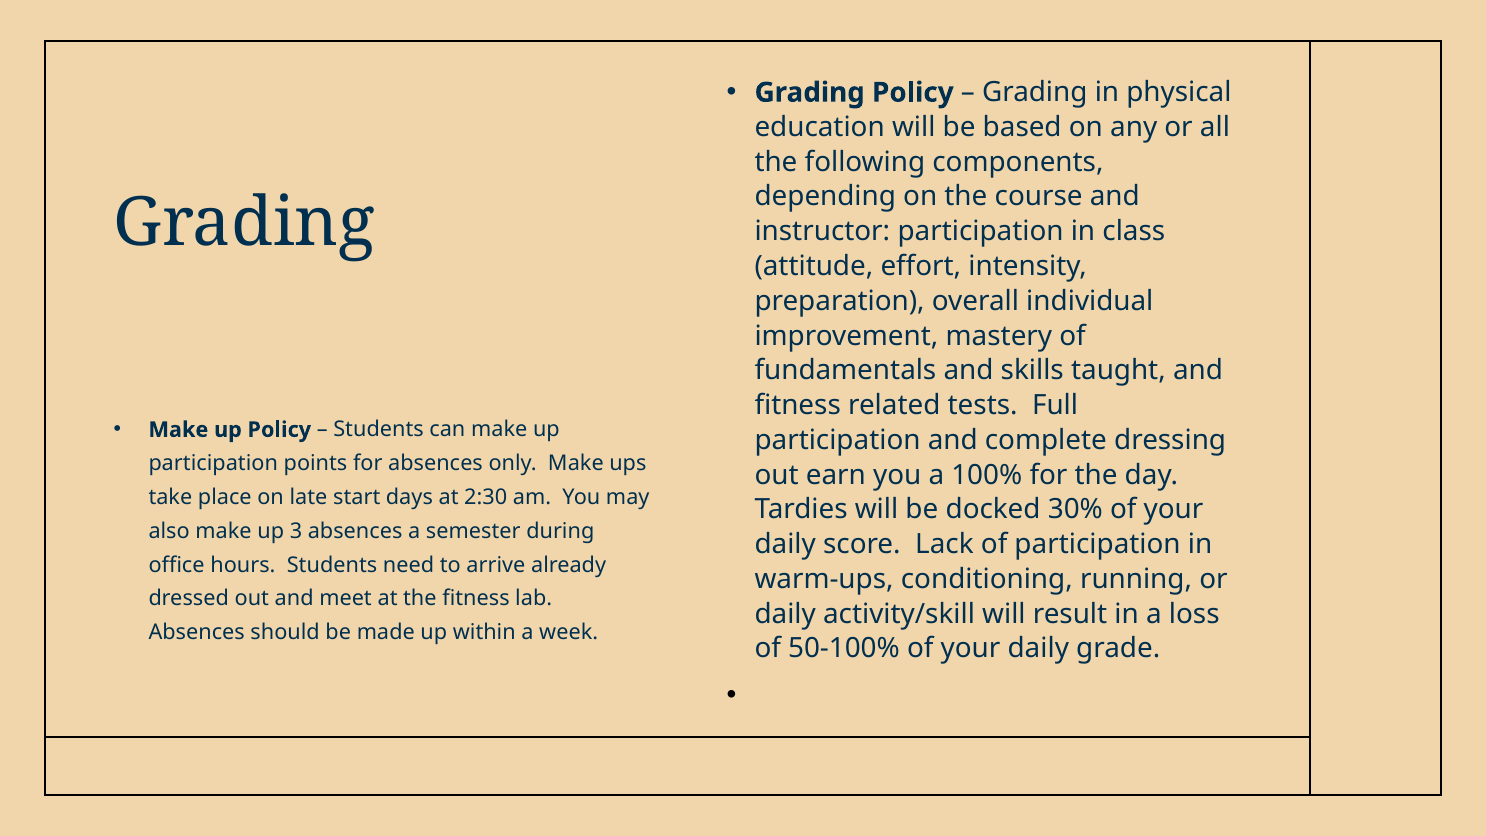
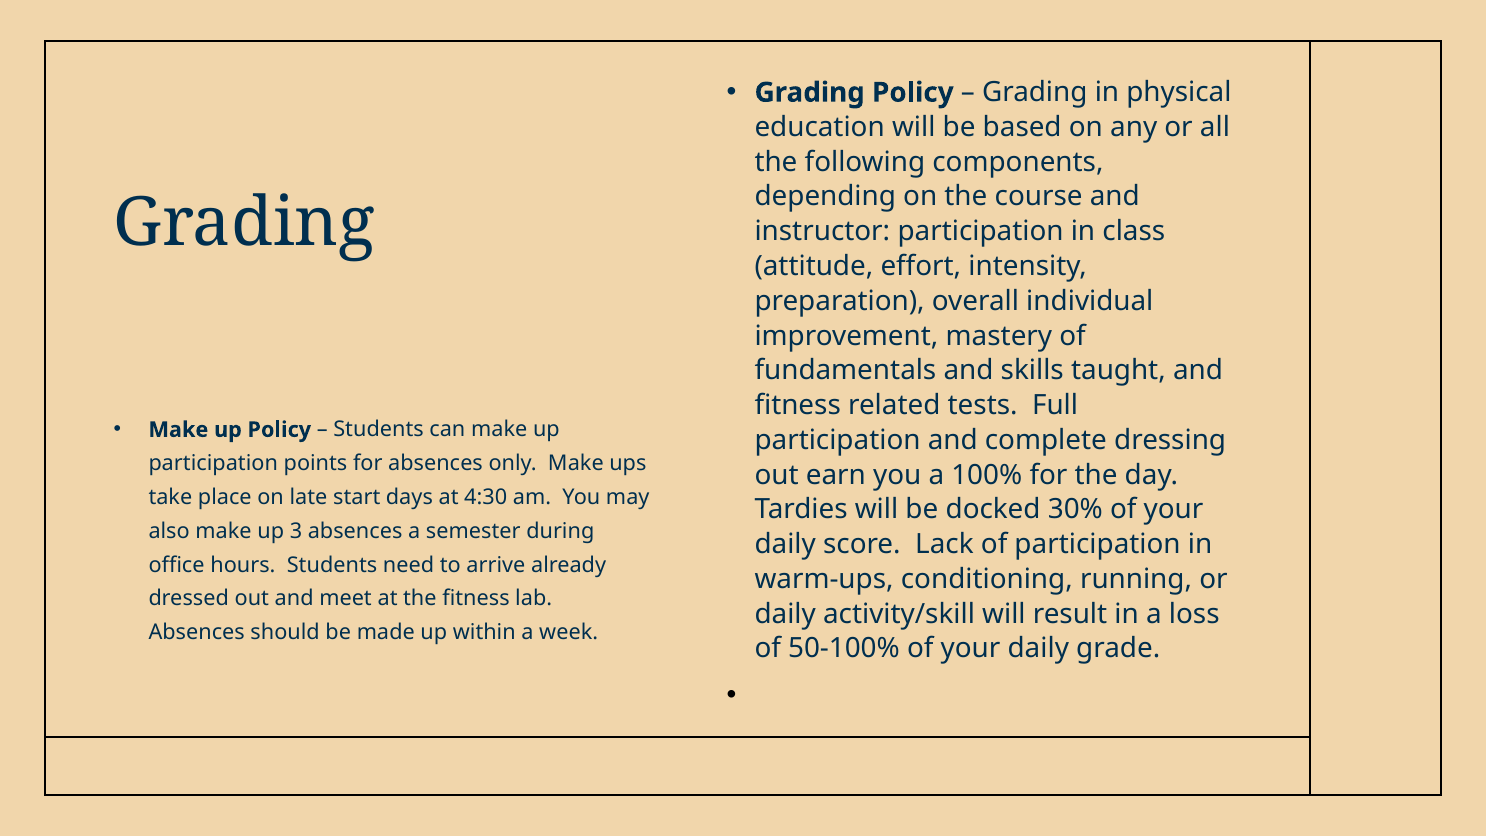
2:30: 2:30 -> 4:30 (486, 497)
